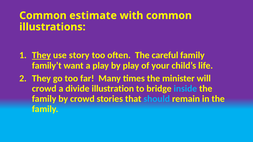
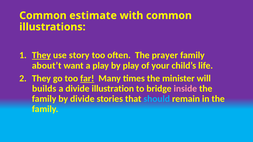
careful: careful -> prayer (165, 55)
family’t: family’t -> about’t (47, 66)
far underline: none -> present (87, 79)
crowd: crowd -> builds (44, 89)
inside colour: light blue -> pink (185, 89)
by crowd: crowd -> divide (82, 99)
